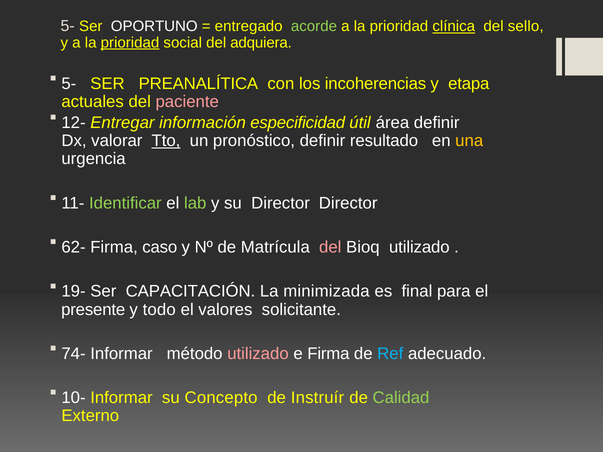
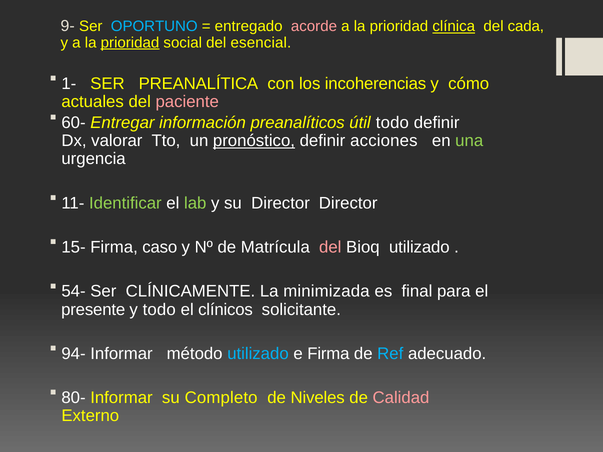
5-: 5- -> 9- (68, 26)
OPORTUNO colour: white -> light blue (154, 26)
acorde colour: light green -> pink (314, 26)
sello: sello -> cada (526, 26)
adquiera: adquiera -> esencial (261, 43)
5-: 5- -> 1- (69, 84)
etapa: etapa -> cómo (469, 84)
12-: 12- -> 60- (74, 123)
especificidad: especificidad -> preanalíticos (298, 123)
útil área: área -> todo (392, 123)
Tto underline: present -> none (166, 141)
pronóstico underline: none -> present (254, 141)
resultado: resultado -> acciones (384, 141)
una colour: yellow -> light green (469, 141)
62-: 62- -> 15- (74, 247)
19-: 19- -> 54- (74, 292)
CAPACITACIÓN: CAPACITACIÓN -> CLÍNICAMENTE (190, 292)
valores: valores -> clínicos (225, 310)
74-: 74- -> 94- (74, 354)
utilizado colour: pink -> light blue (258, 354)
10-: 10- -> 80- (74, 398)
Concepto: Concepto -> Completo (221, 398)
Instruír: Instruír -> Niveles (318, 398)
Calidad colour: light green -> pink (401, 398)
